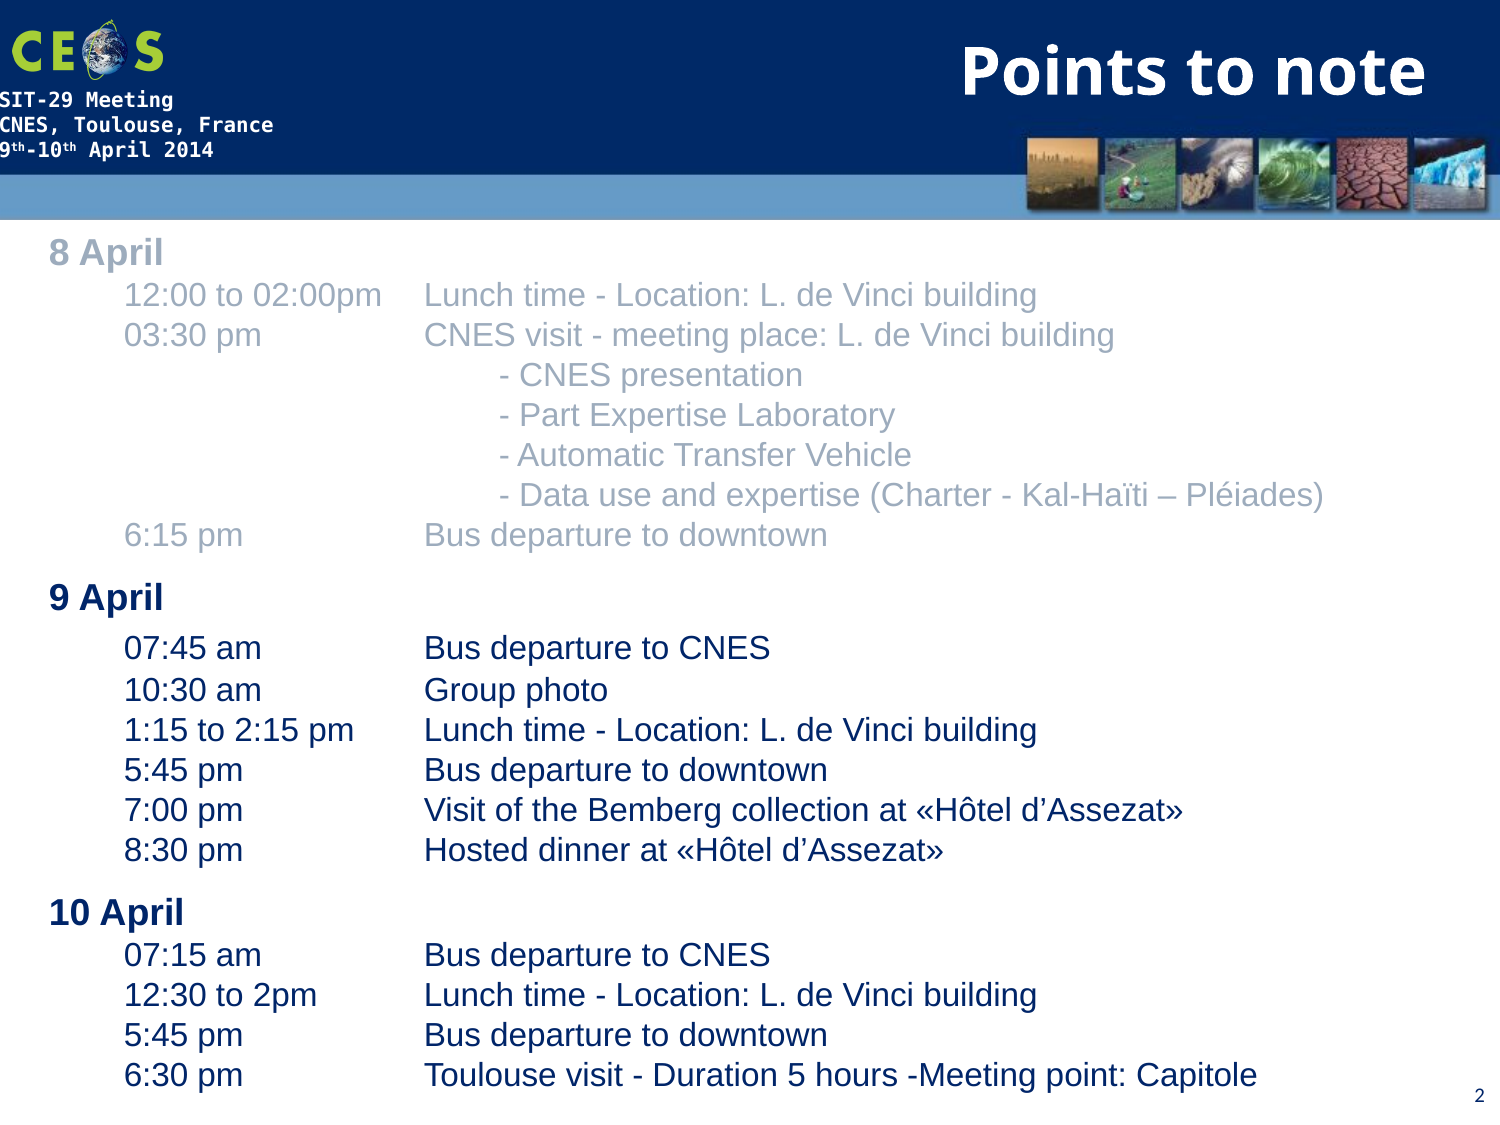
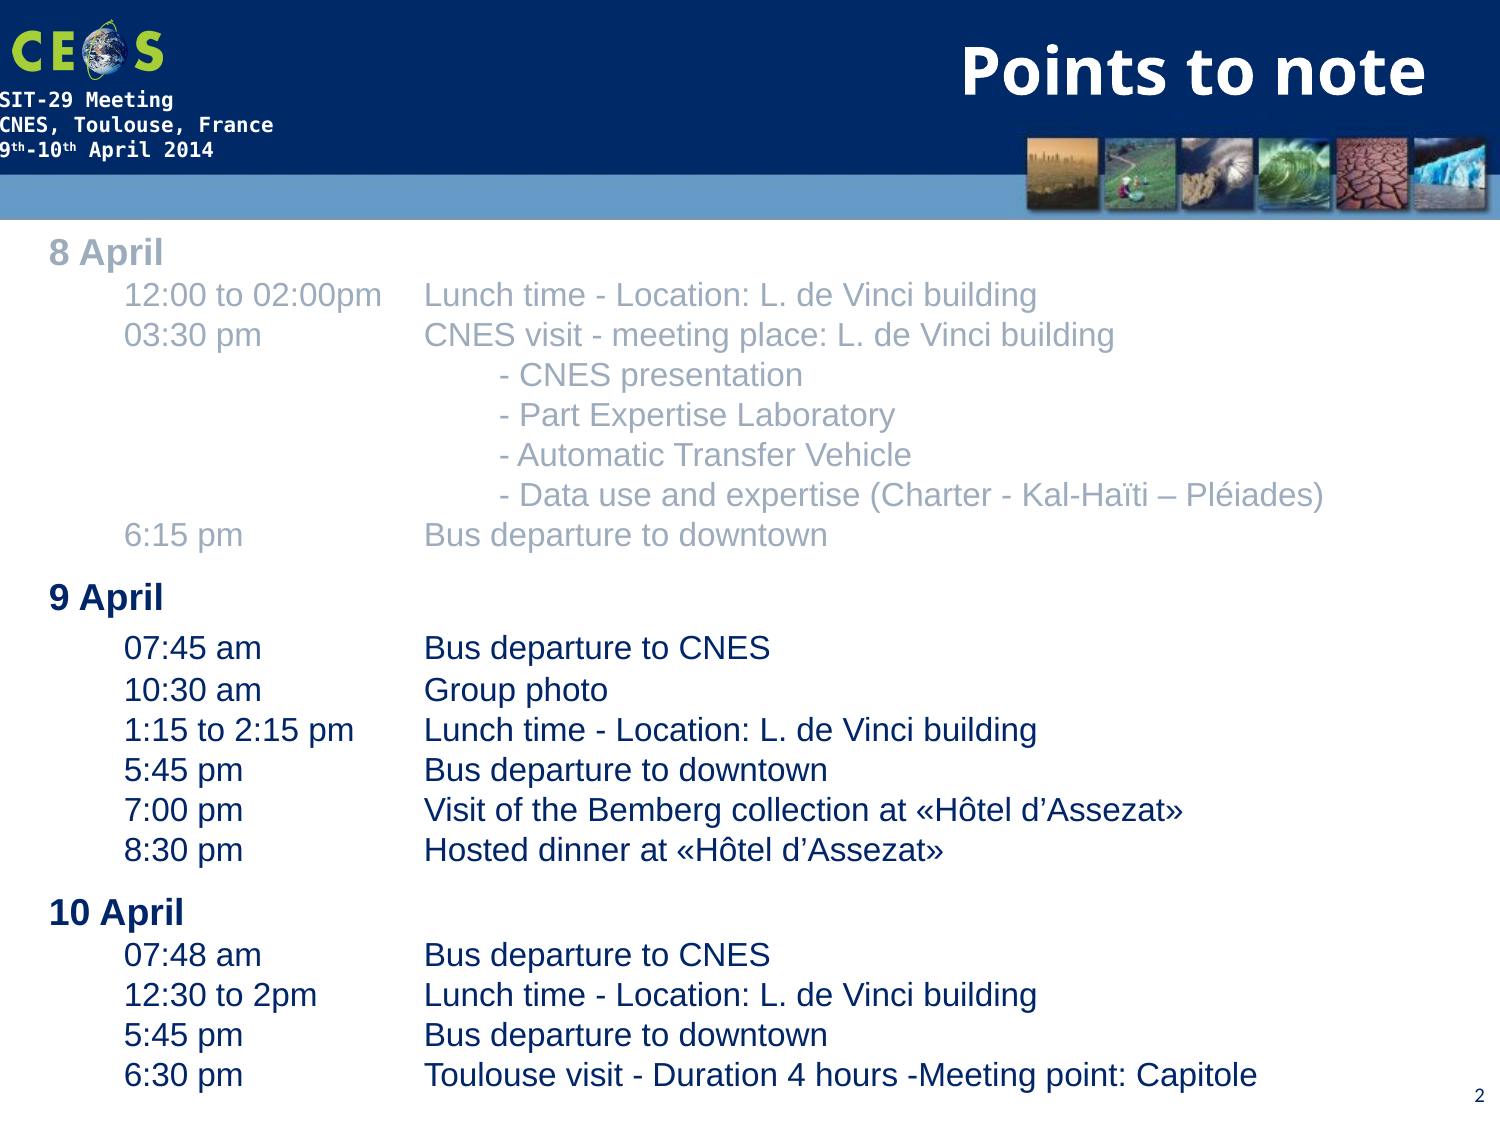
07:15: 07:15 -> 07:48 (165, 955)
5: 5 -> 4 (797, 1075)
